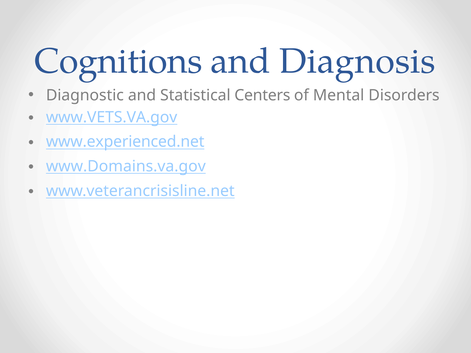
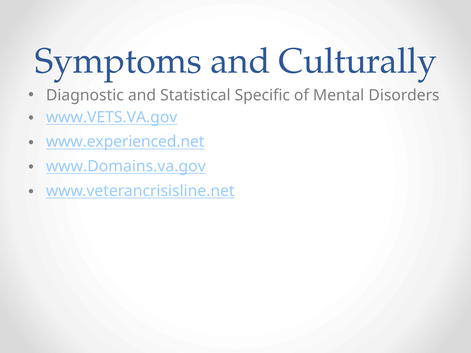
Cognitions: Cognitions -> Symptoms (118, 61)
Diagnosis: Diagnosis -> Culturally (358, 61)
Centers: Centers -> Specific (262, 95)
